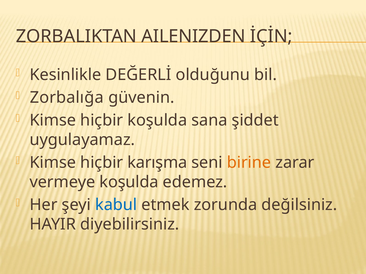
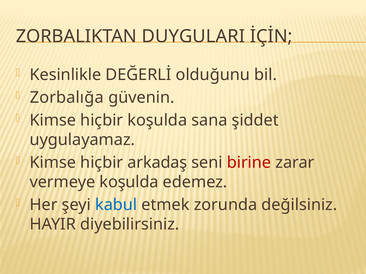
AILENIZDEN: AILENIZDEN -> DUYGULARI (193, 36)
karışma: karışma -> arkadaş (157, 163)
birine colour: orange -> red (249, 163)
